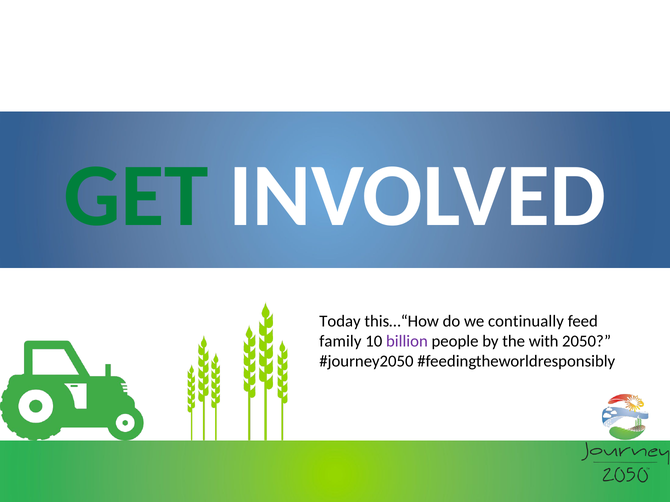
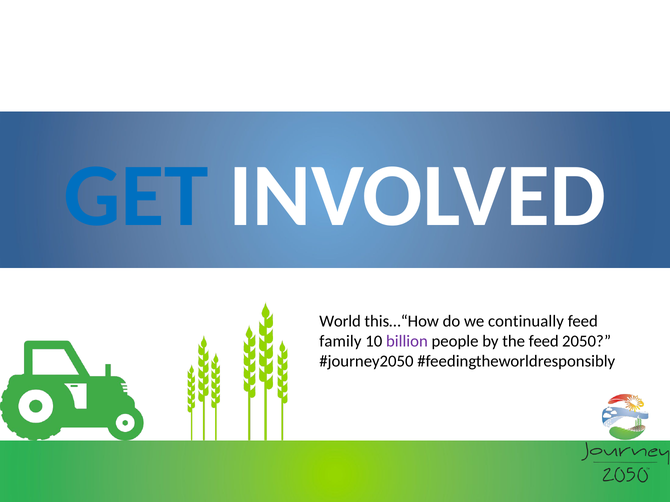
GET colour: green -> blue (136, 196)
Today: Today -> World (340, 322)
the with: with -> feed (544, 342)
